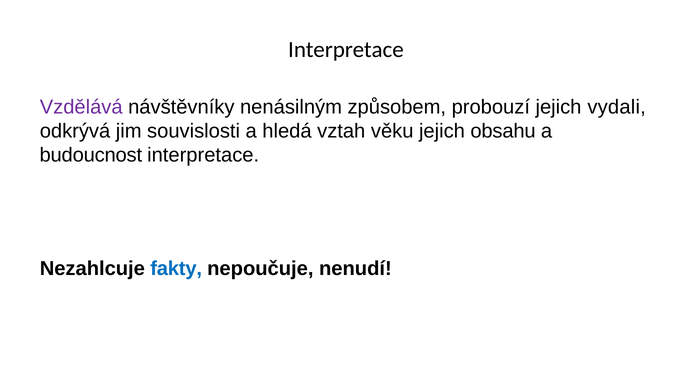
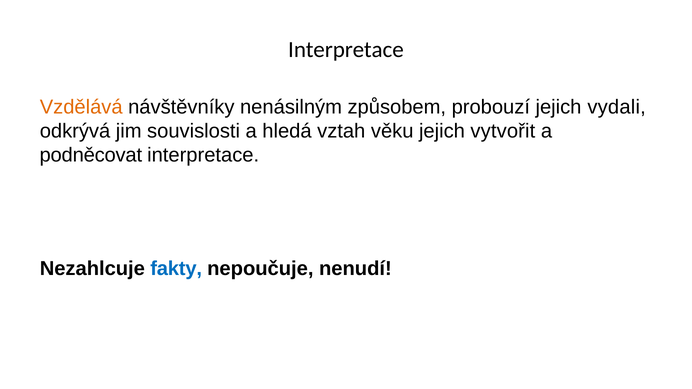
Vzdělává colour: purple -> orange (81, 107)
obsahu: obsahu -> vytvořit (503, 131)
budoucnost: budoucnost -> podněcovat (91, 155)
